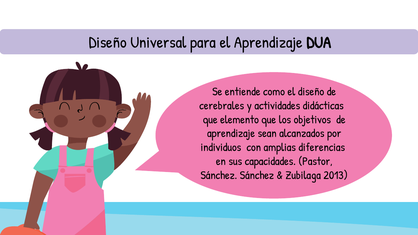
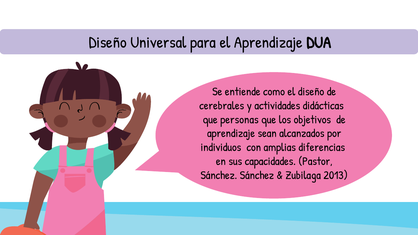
elemento: elemento -> personas (239, 120)
